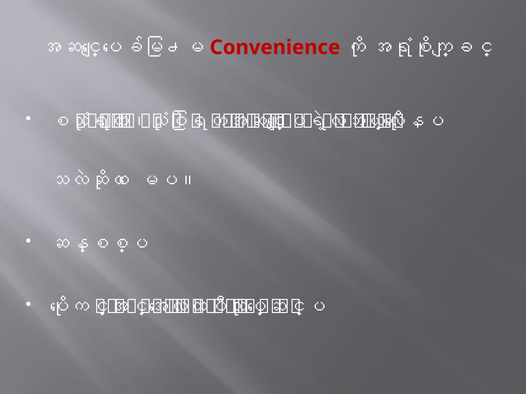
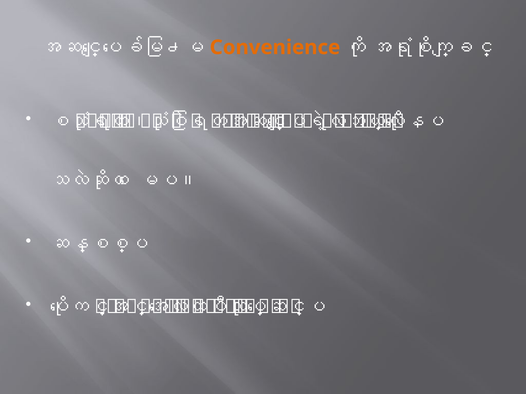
Convenience colour: red -> orange (275, 47)
